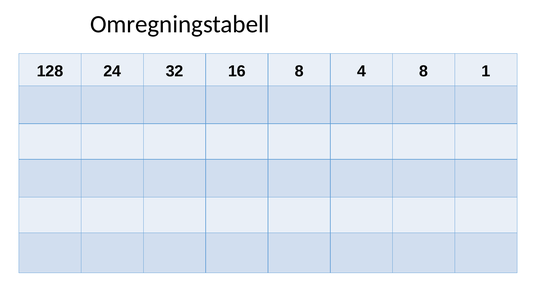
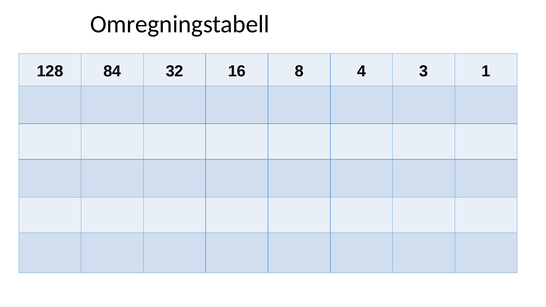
24: 24 -> 84 (112, 71)
4 8: 8 -> 3 (424, 71)
